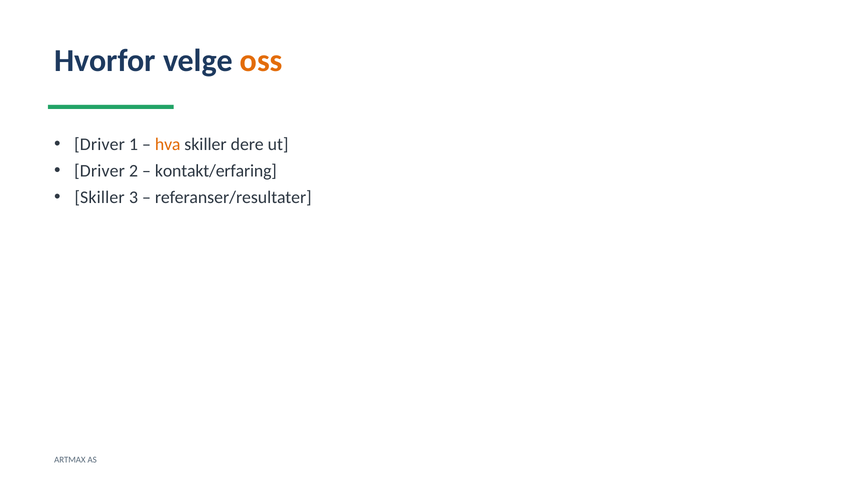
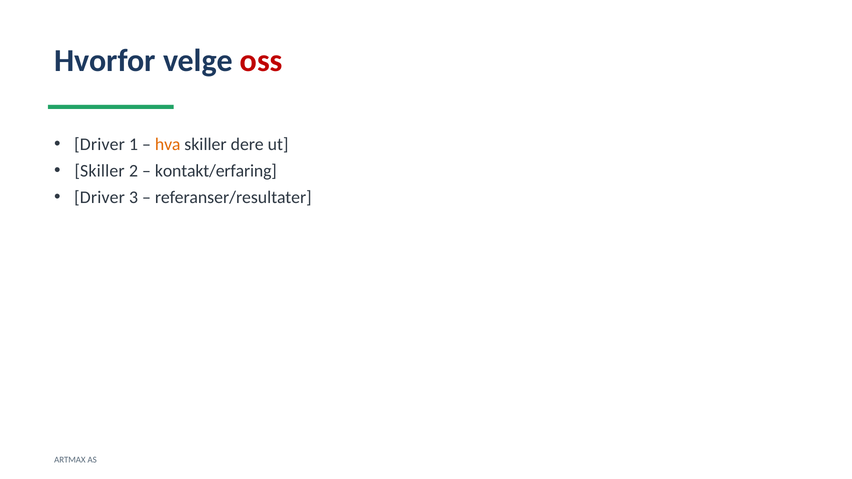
oss colour: orange -> red (261, 61)
Driver: Driver -> Skiller (100, 171)
Skiller: Skiller -> Driver (100, 198)
